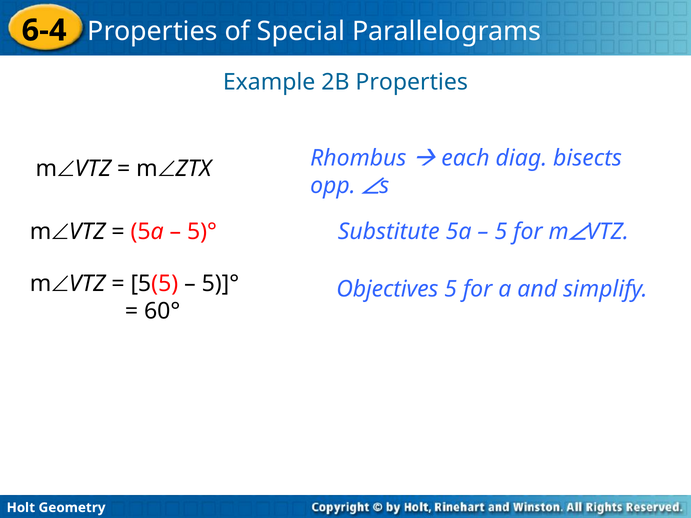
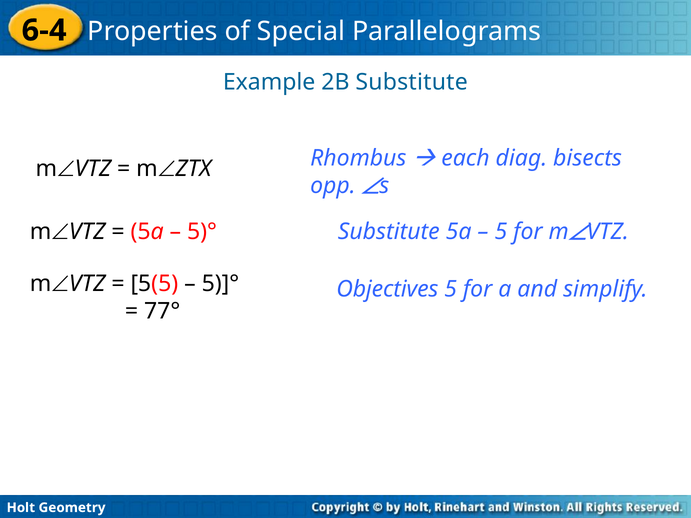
2B Properties: Properties -> Substitute (412, 82)
60°: 60° -> 77° (162, 311)
